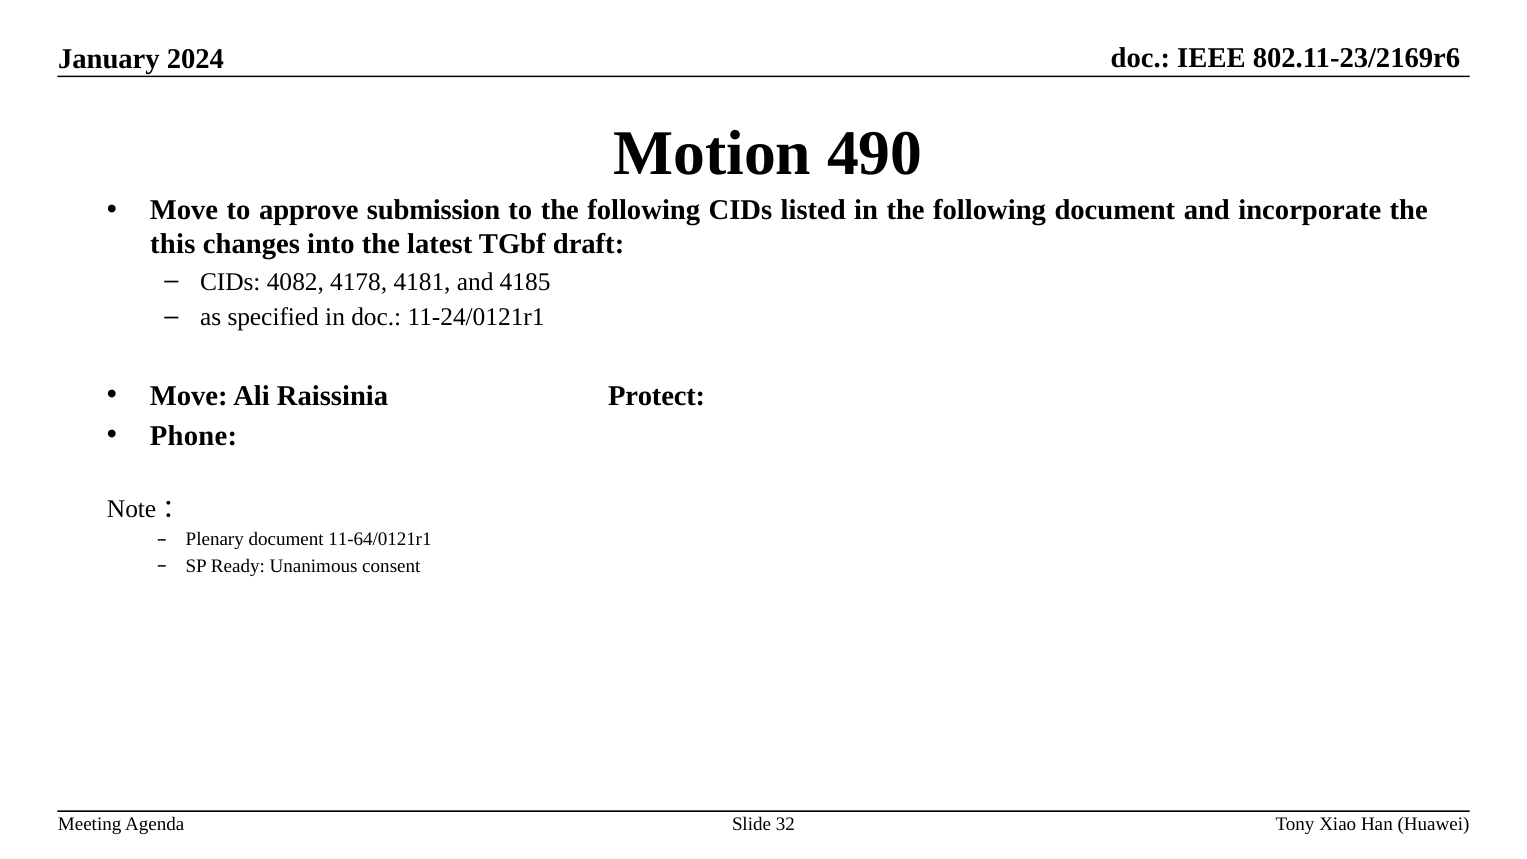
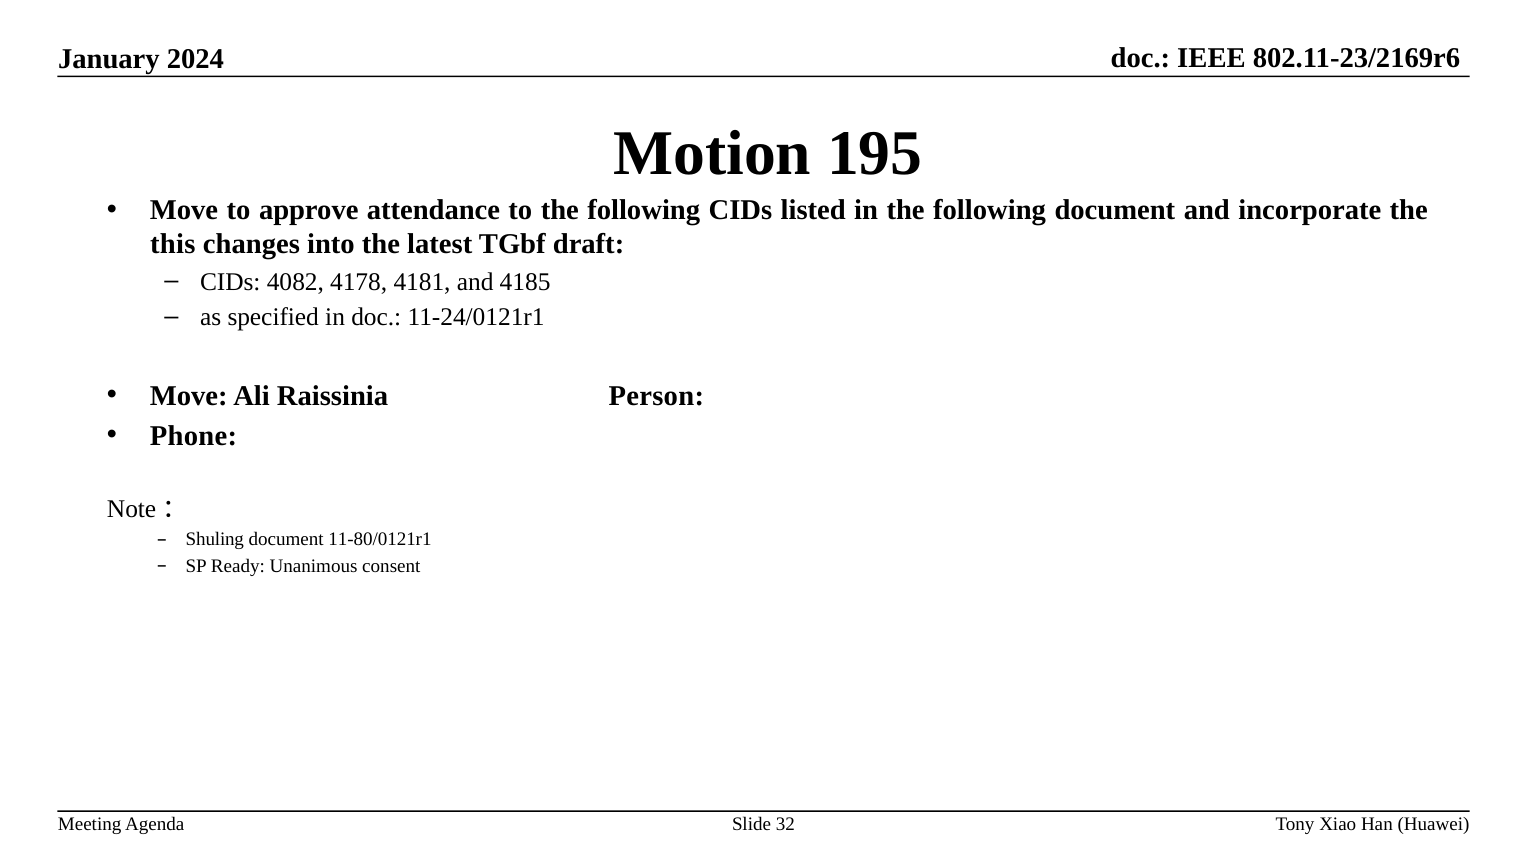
490: 490 -> 195 (875, 153)
submission: submission -> attendance (433, 210)
Protect: Protect -> Person (656, 396)
Plenary: Plenary -> Shuling (215, 539)
11-64/0121r1: 11-64/0121r1 -> 11-80/0121r1 (380, 539)
